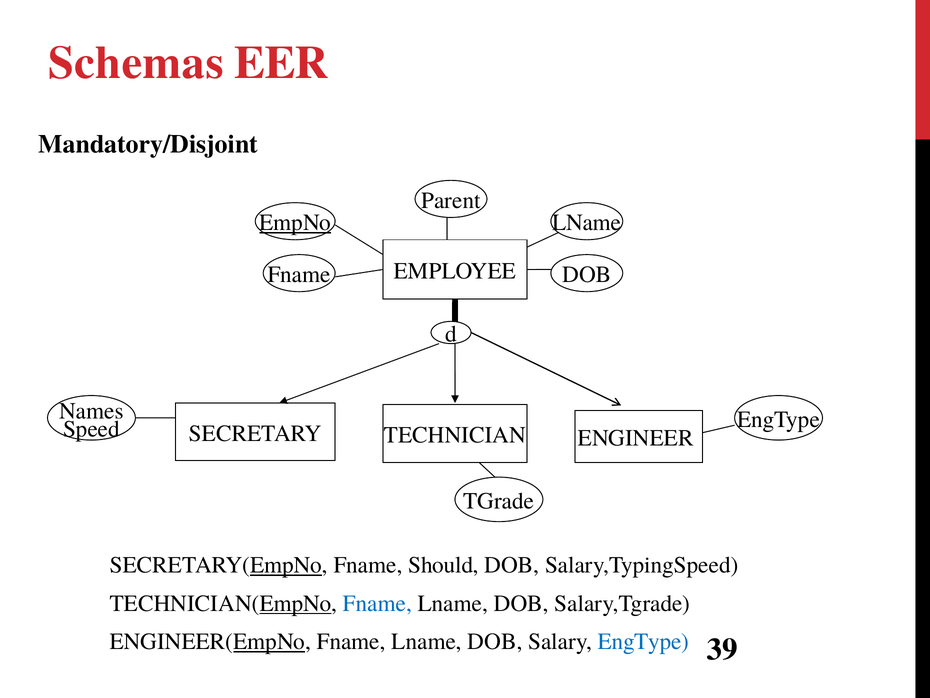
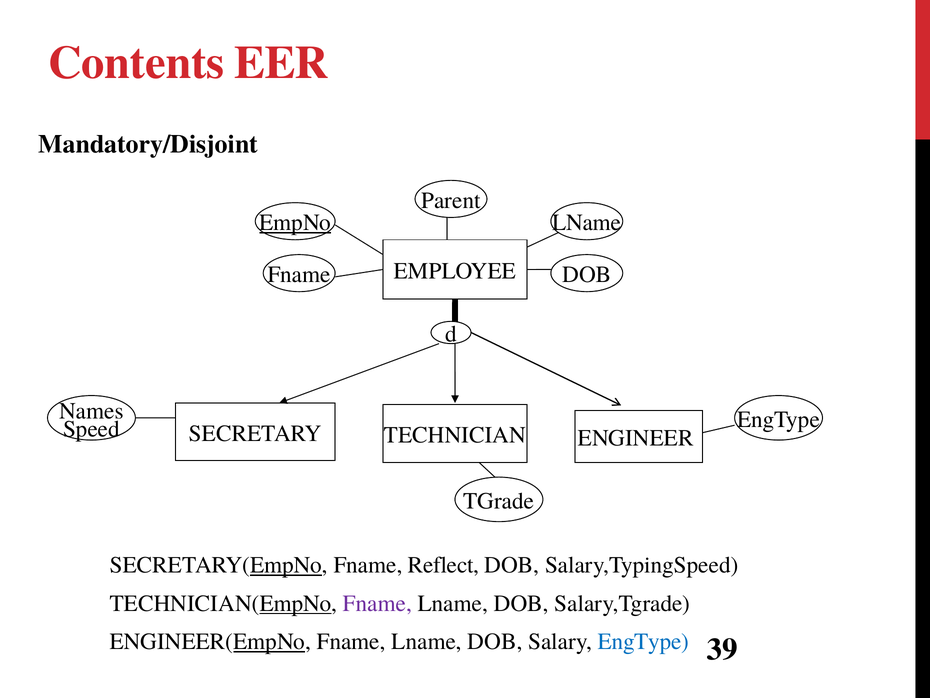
Schemas: Schemas -> Contents (136, 63)
Should: Should -> Reflect (444, 565)
Fname colour: blue -> purple (377, 603)
